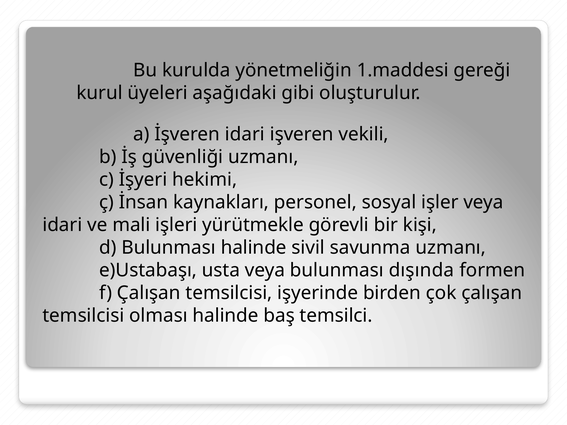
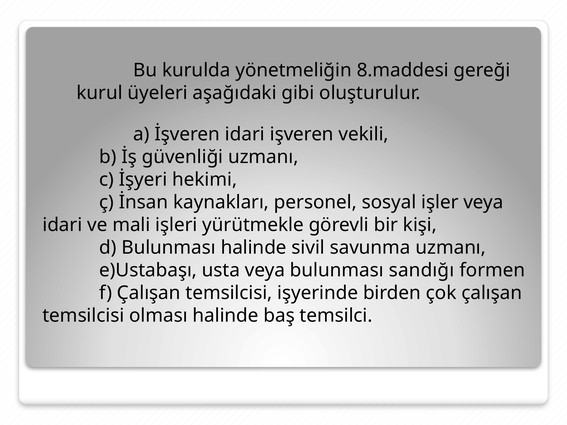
1.maddesi: 1.maddesi -> 8.maddesi (403, 70)
dışında: dışında -> sandığı (422, 271)
